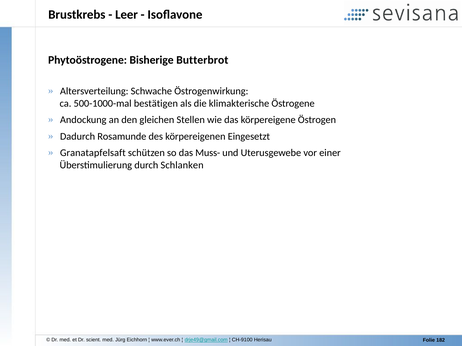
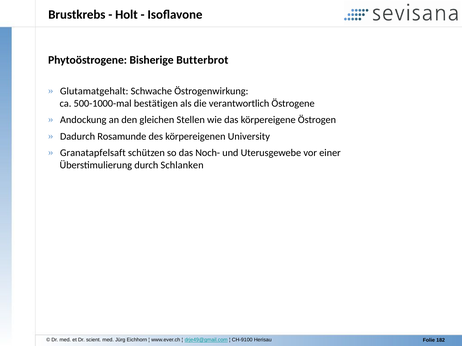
Leer: Leer -> Holt (126, 15)
Altersverteilung: Altersverteilung -> Glutamatgehalt (94, 91)
klimakterische: klimakterische -> verantwortlich (239, 104)
Eingesetzt: Eingesetzt -> University (249, 136)
Muss-: Muss- -> Noch- (208, 153)
